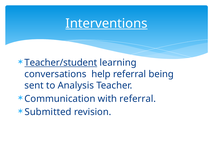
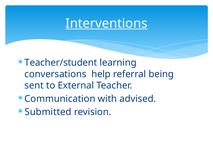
Teacher/student underline: present -> none (61, 63)
Analysis: Analysis -> External (76, 85)
with referral: referral -> advised (138, 99)
